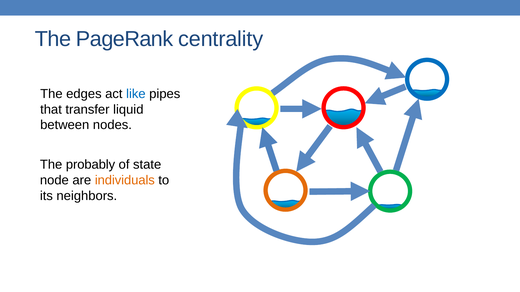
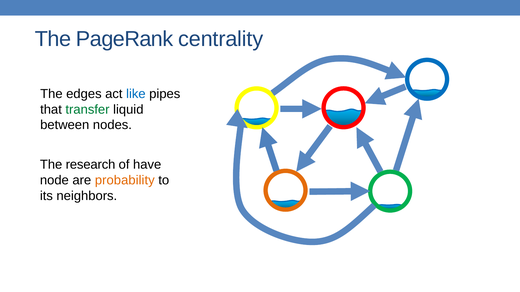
transfer colour: black -> green (87, 110)
probably: probably -> research (91, 165)
state: state -> have (147, 165)
individuals: individuals -> probability (125, 180)
